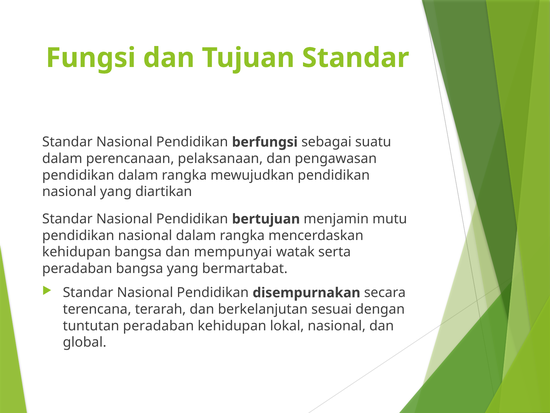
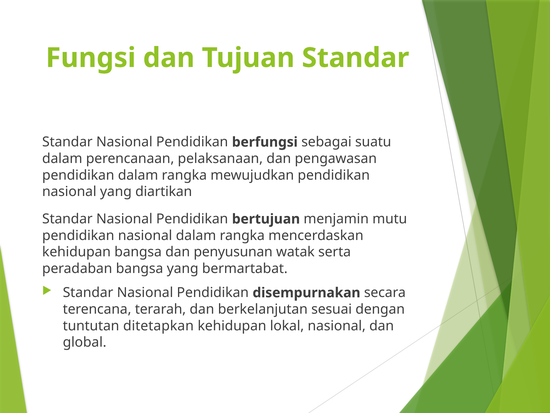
mempunyai: mempunyai -> penyusunan (233, 252)
tuntutan peradaban: peradaban -> ditetapkan (158, 325)
